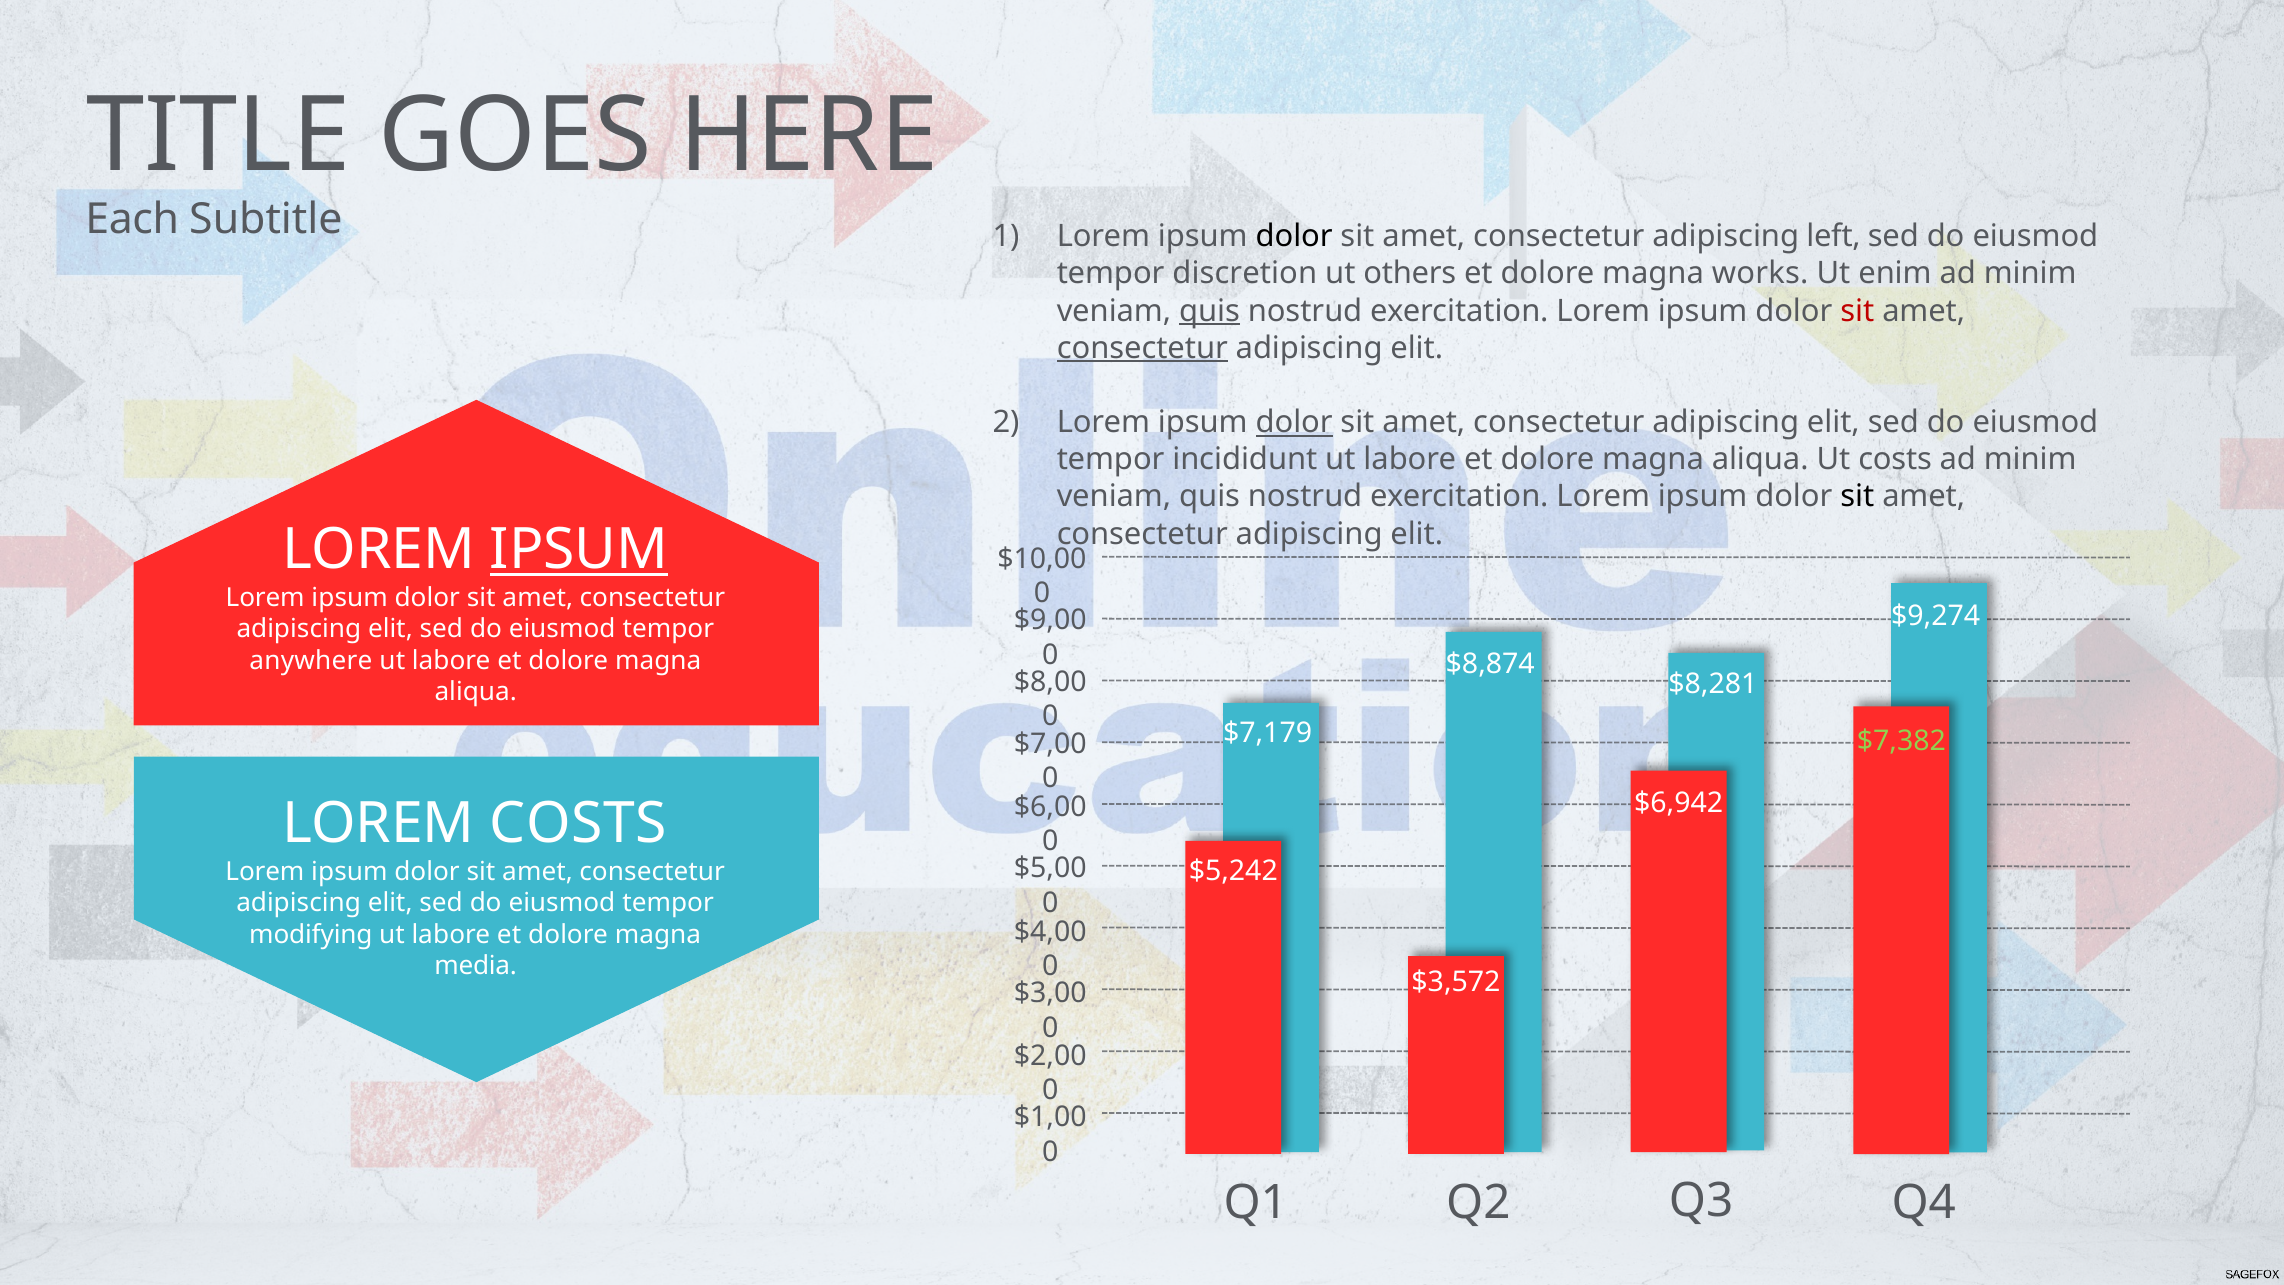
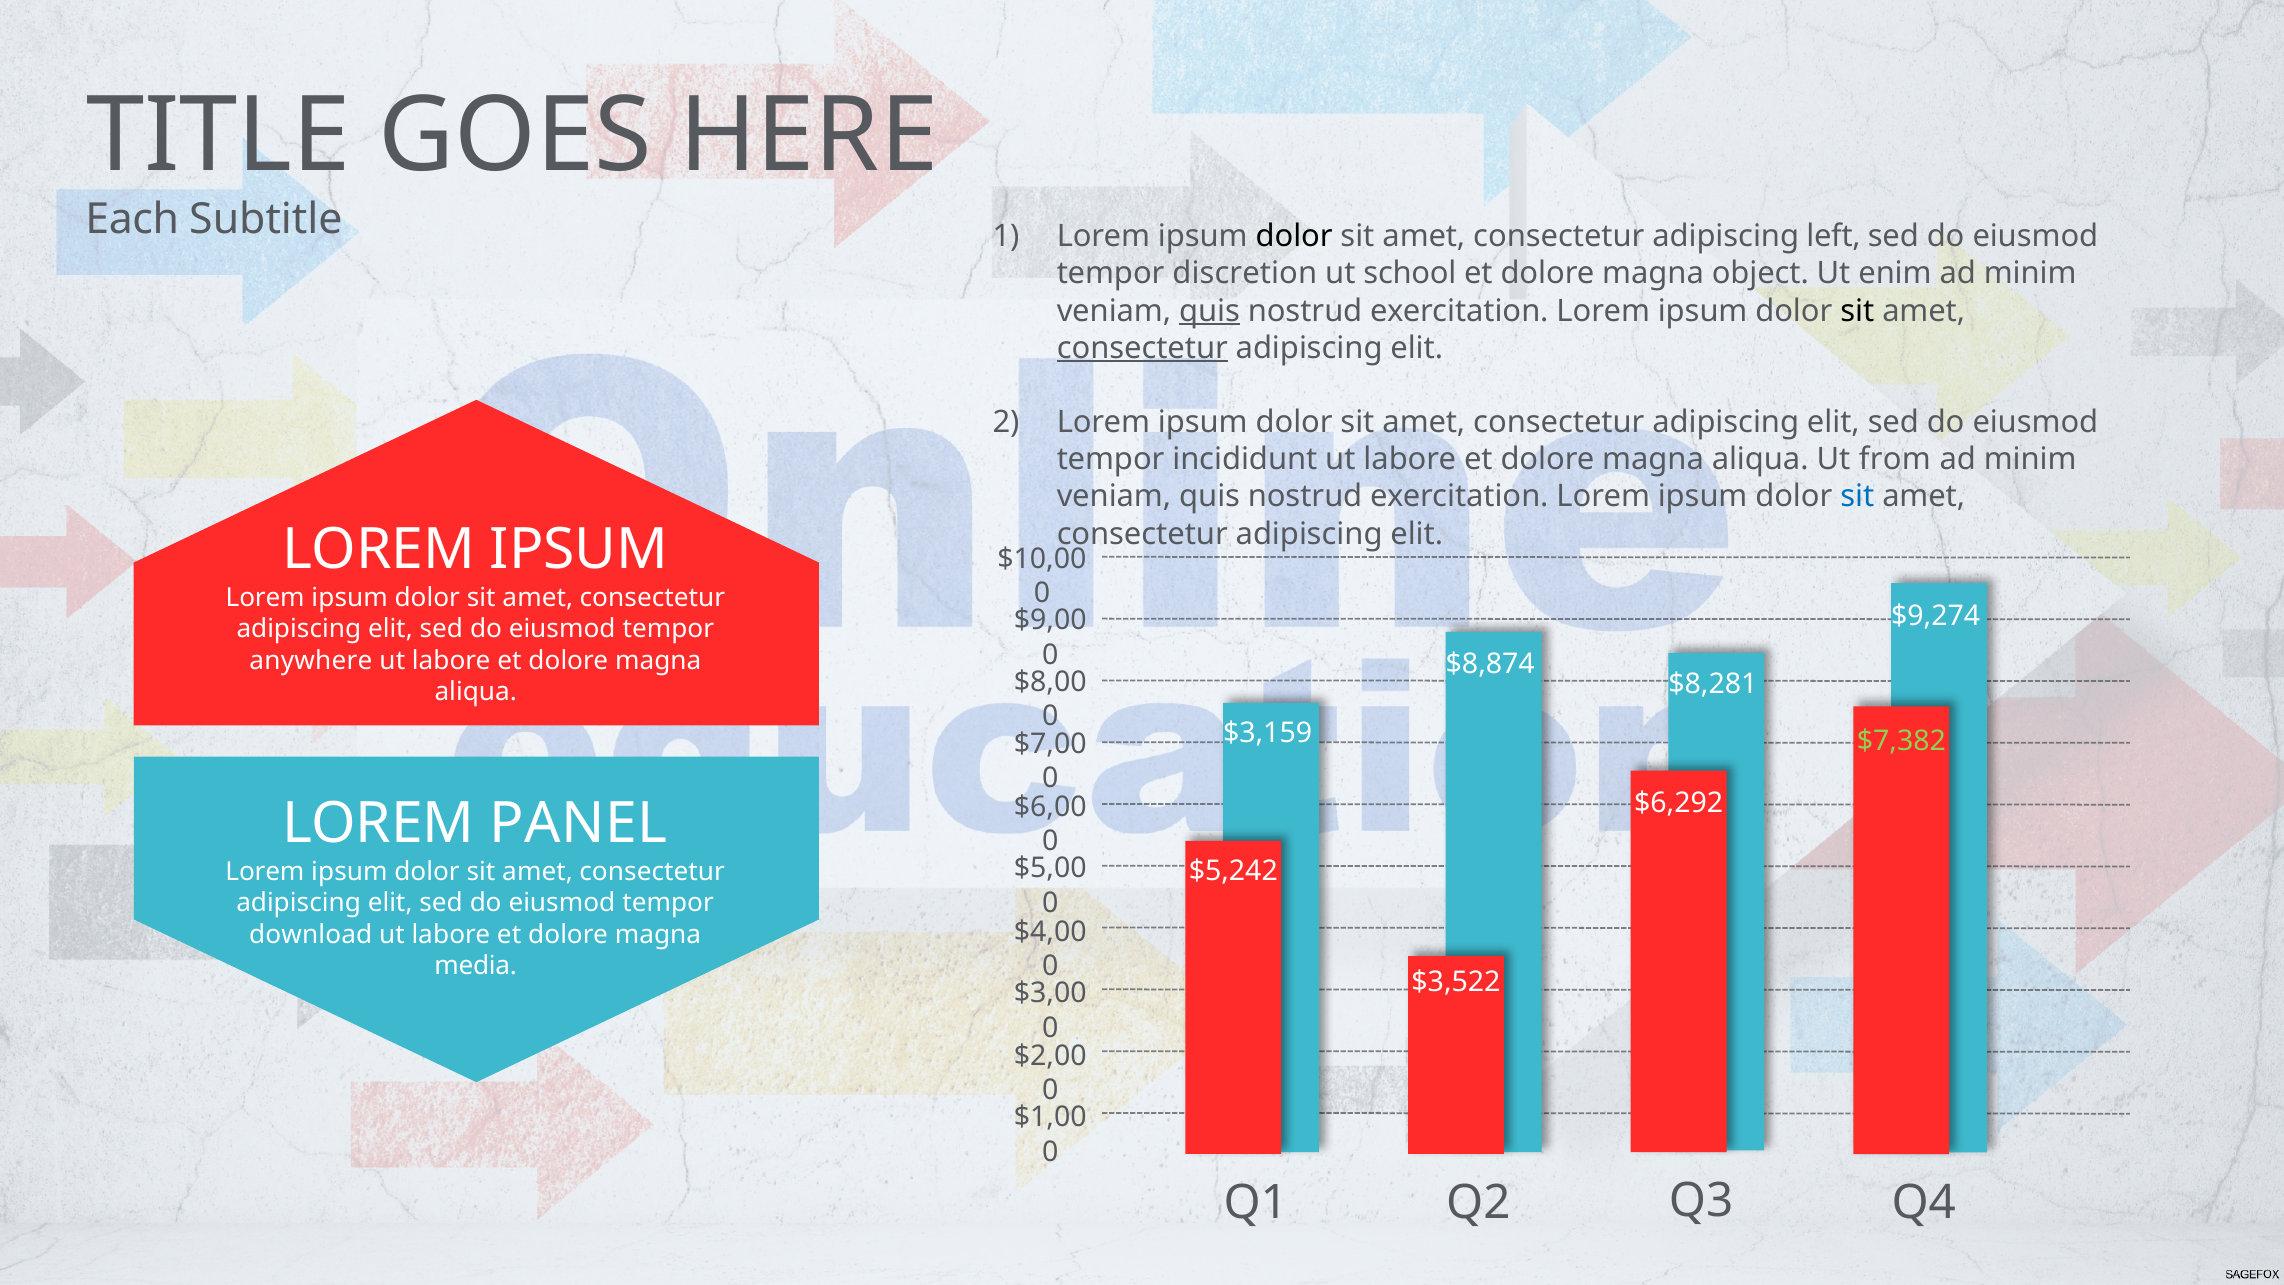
others: others -> school (1410, 274)
works: works -> object (1760, 274)
sit colour: red -> black (1857, 311)
dolor underline: present -> none (1294, 422)
Ut costs: costs -> from (1895, 459)
sit colour: black -> blue (1857, 497)
IPSUM underline: present -> none (579, 550)
$7,179: $7,179 -> $3,159 (1268, 733)
$6,942: $6,942 -> $6,292 (1679, 803)
LOREM COSTS: COSTS -> PANEL (579, 824)
modifying: modifying -> download (311, 934)
$3,572: $3,572 -> $3,522 (1456, 982)
